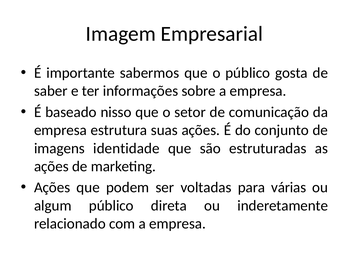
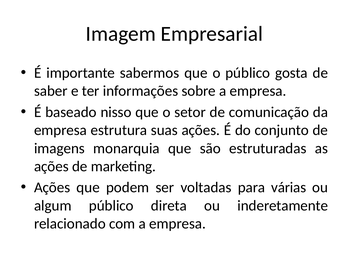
identidade: identidade -> monarquia (126, 148)
